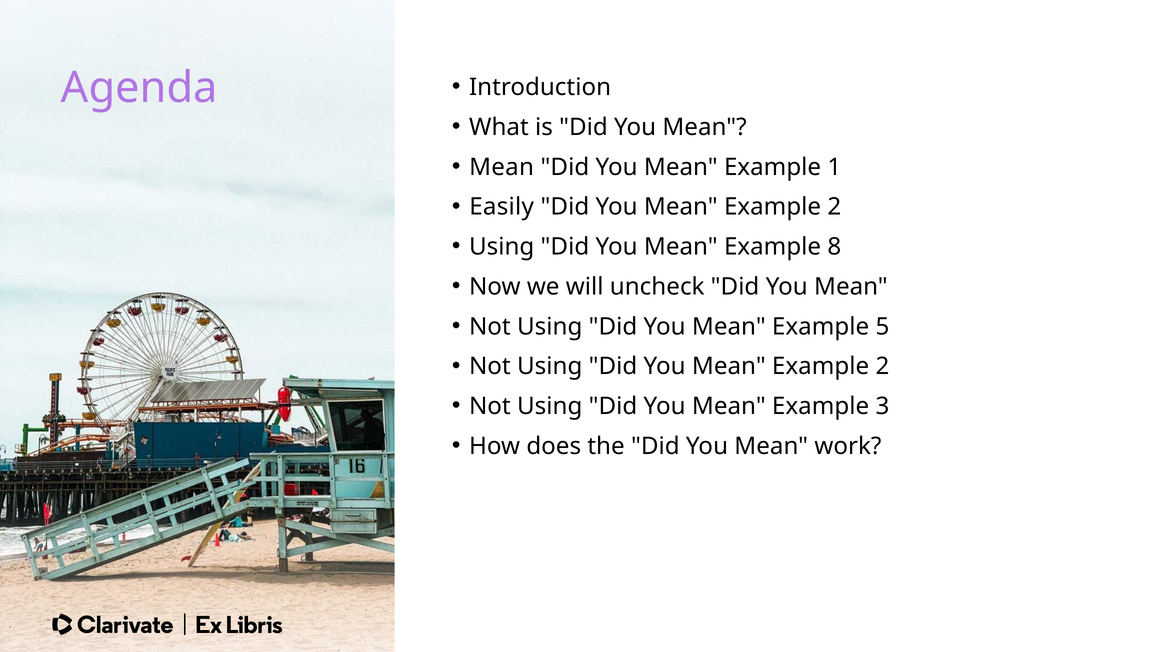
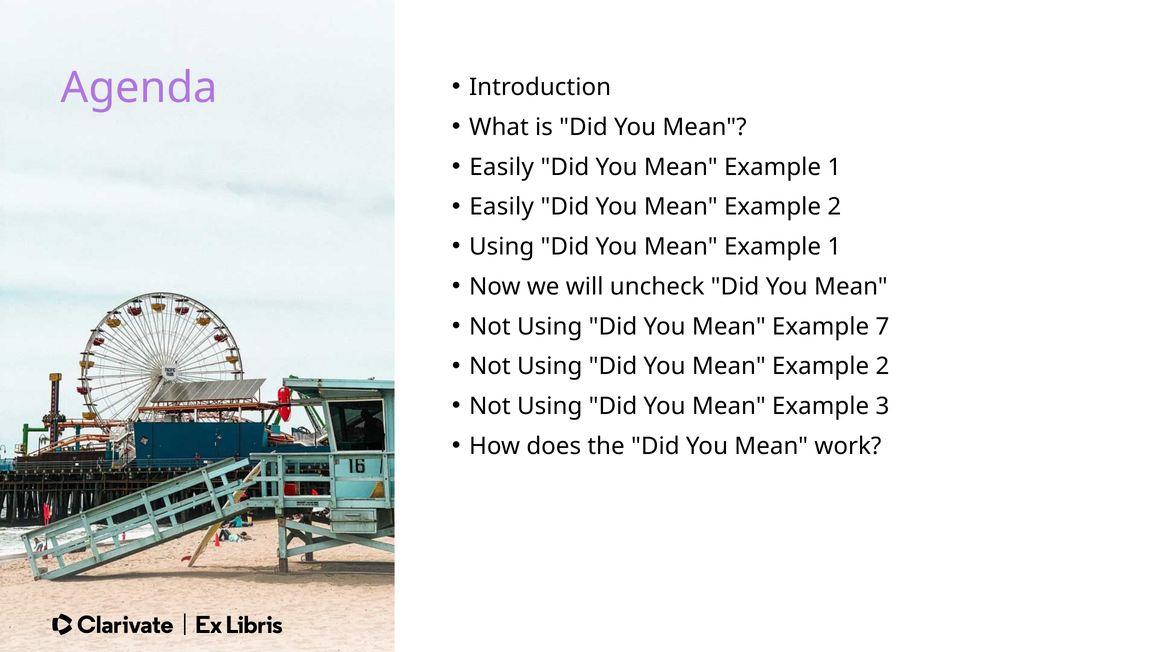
Mean: Mean -> Easily (502, 167)
8: 8 -> 1 (834, 247)
5: 5 -> 7 (882, 327)
